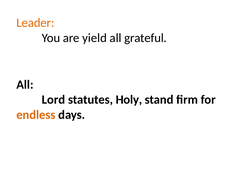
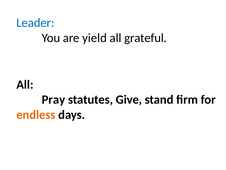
Leader colour: orange -> blue (35, 23)
Lord: Lord -> Pray (53, 99)
Holy: Holy -> Give (129, 99)
